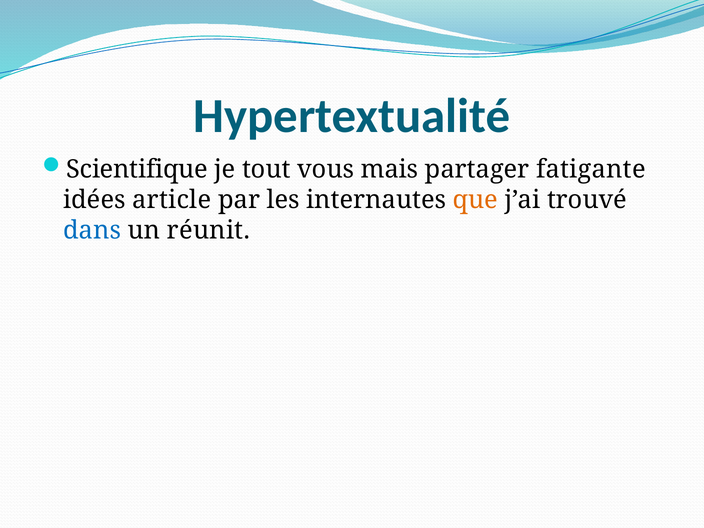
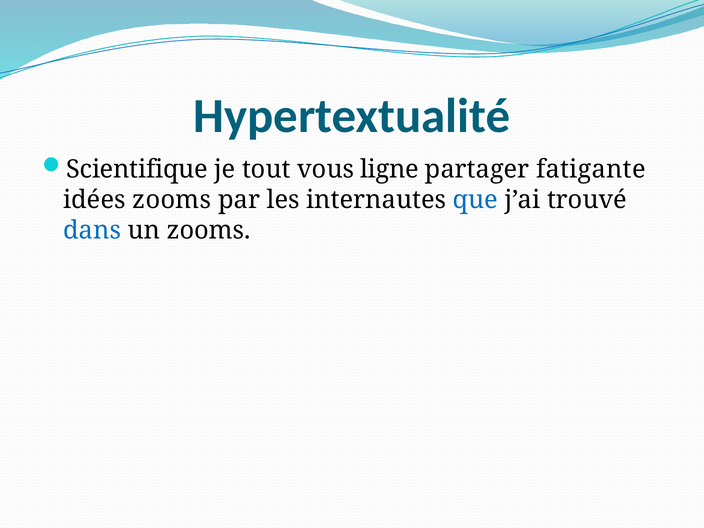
mais: mais -> ligne (390, 169)
idées article: article -> zooms (172, 200)
que colour: orange -> blue (475, 200)
un réunit: réunit -> zooms (209, 230)
